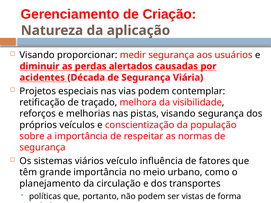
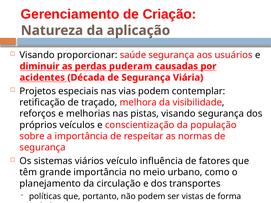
medir: medir -> saúde (133, 55)
alertados: alertados -> puderam (131, 66)
